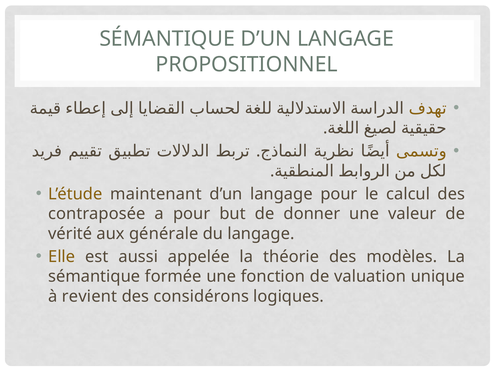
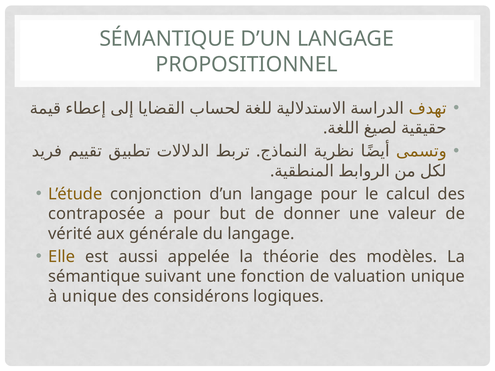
maintenant: maintenant -> conjonction (156, 194)
formée: formée -> suivant (173, 277)
à revient: revient -> unique (90, 296)
